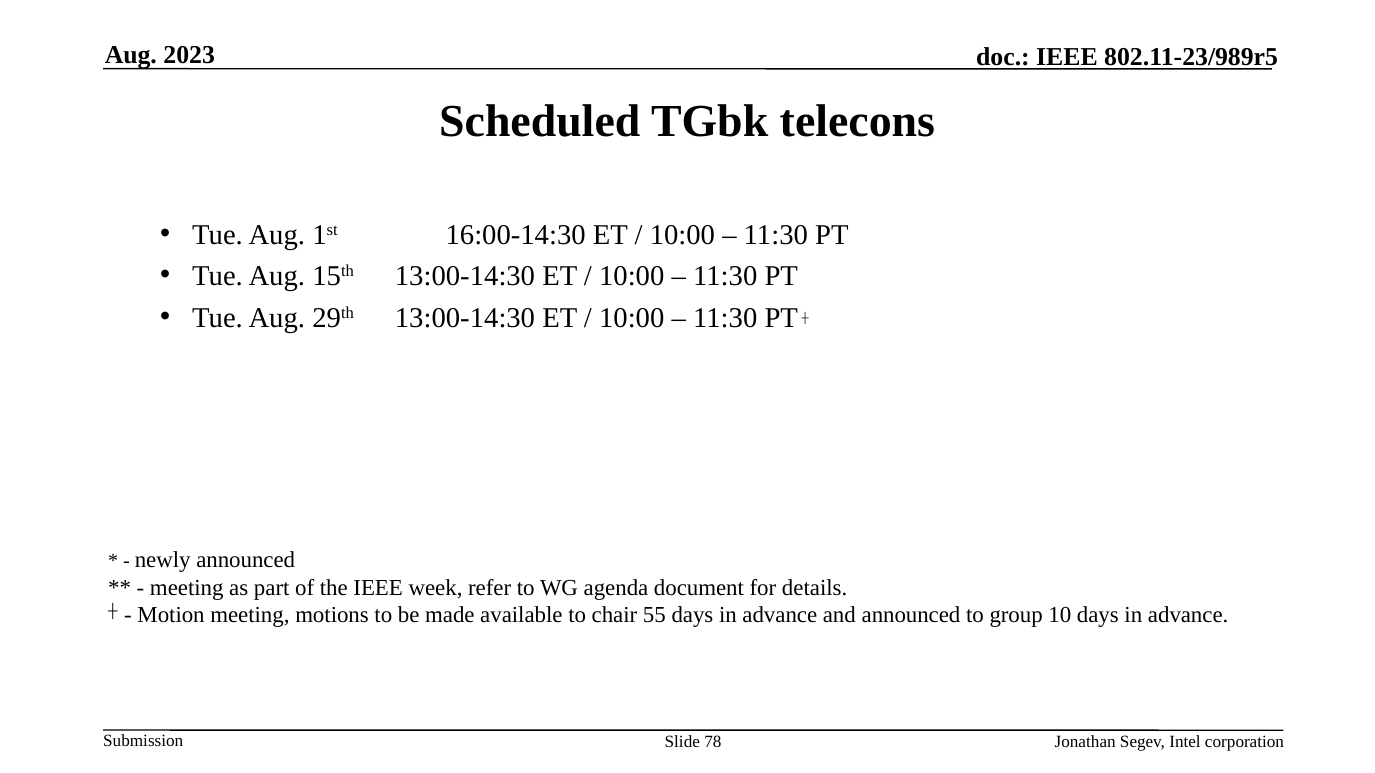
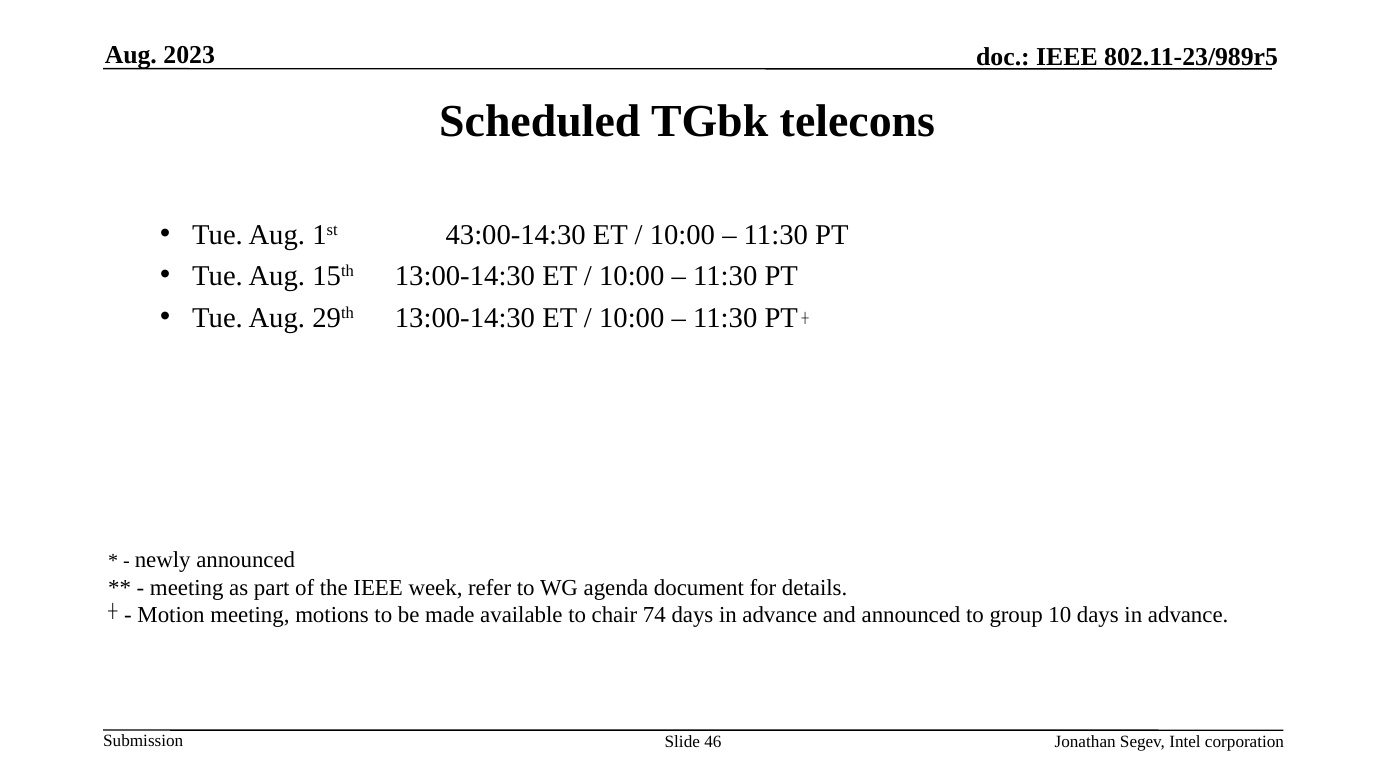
16:00-14:30: 16:00-14:30 -> 43:00-14:30 (516, 235)
55: 55 -> 74 (654, 615)
78: 78 -> 46 (713, 742)
